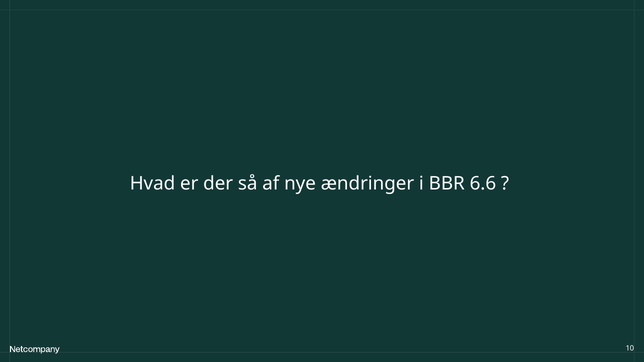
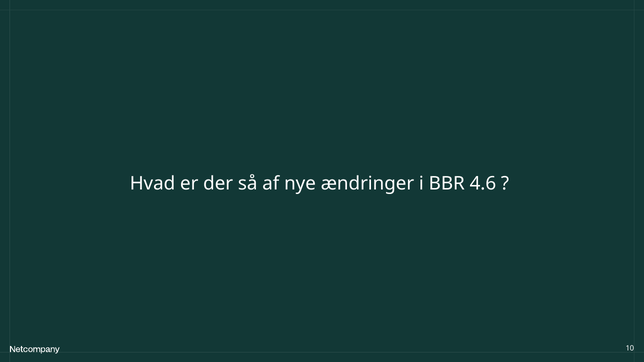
6.6: 6.6 -> 4.6 (483, 184)
